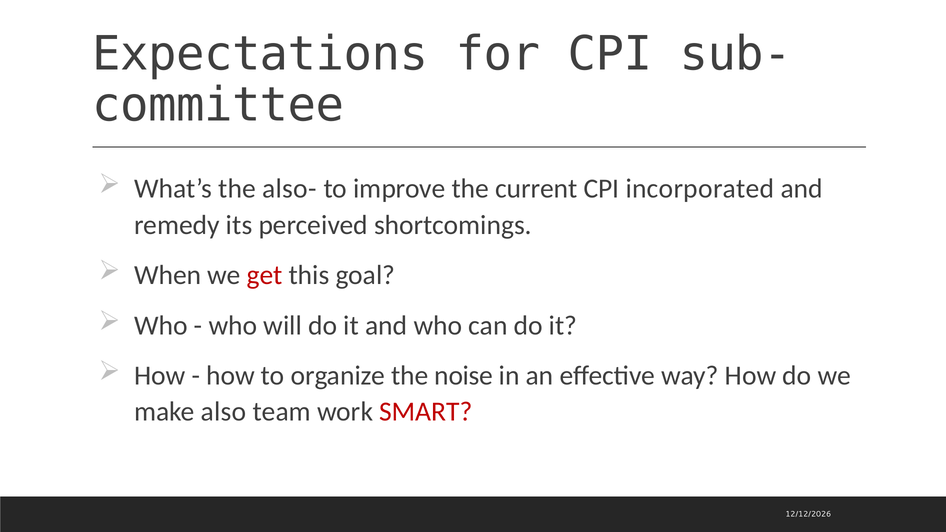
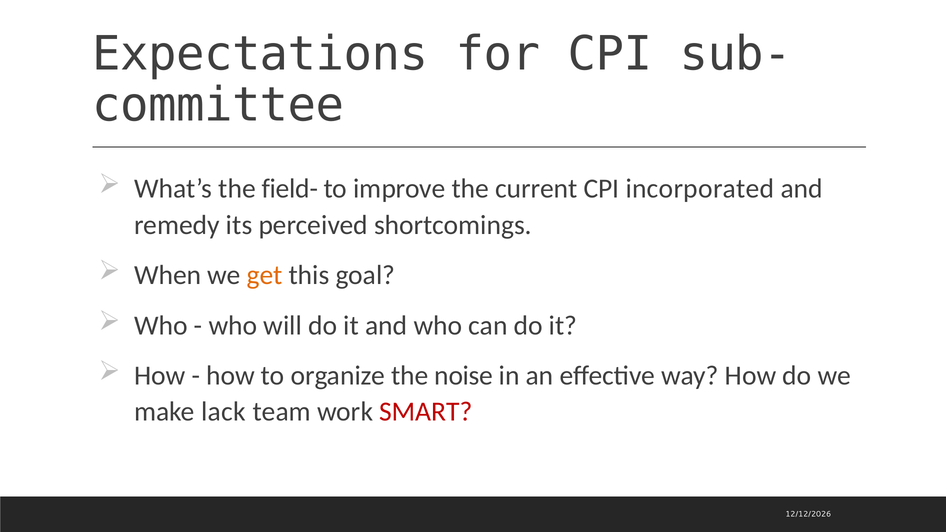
also-: also- -> field- (290, 189)
get colour: red -> orange (265, 275)
also: also -> lack (224, 412)
